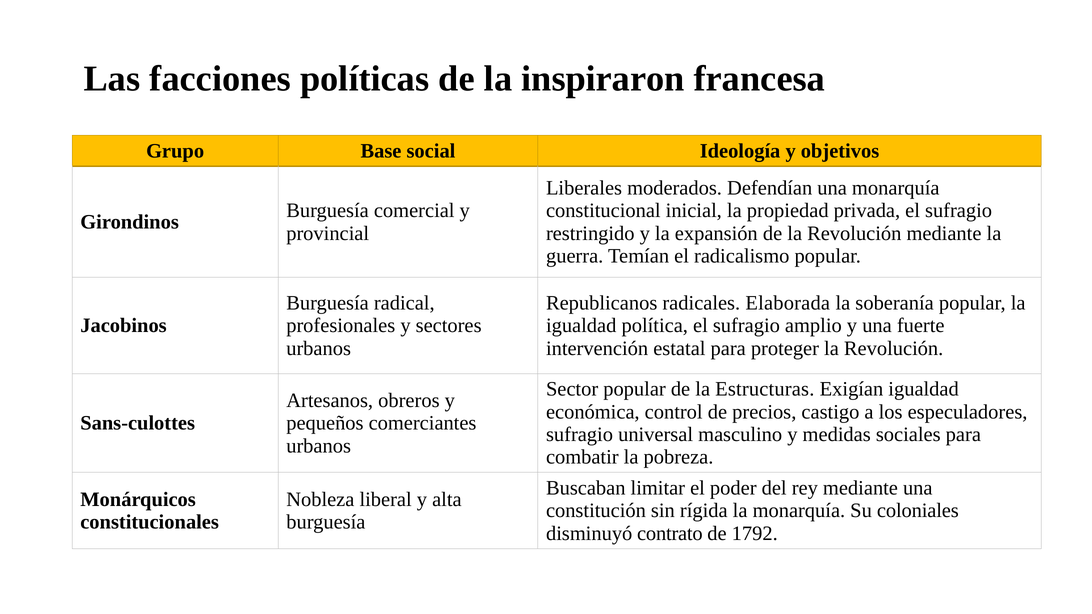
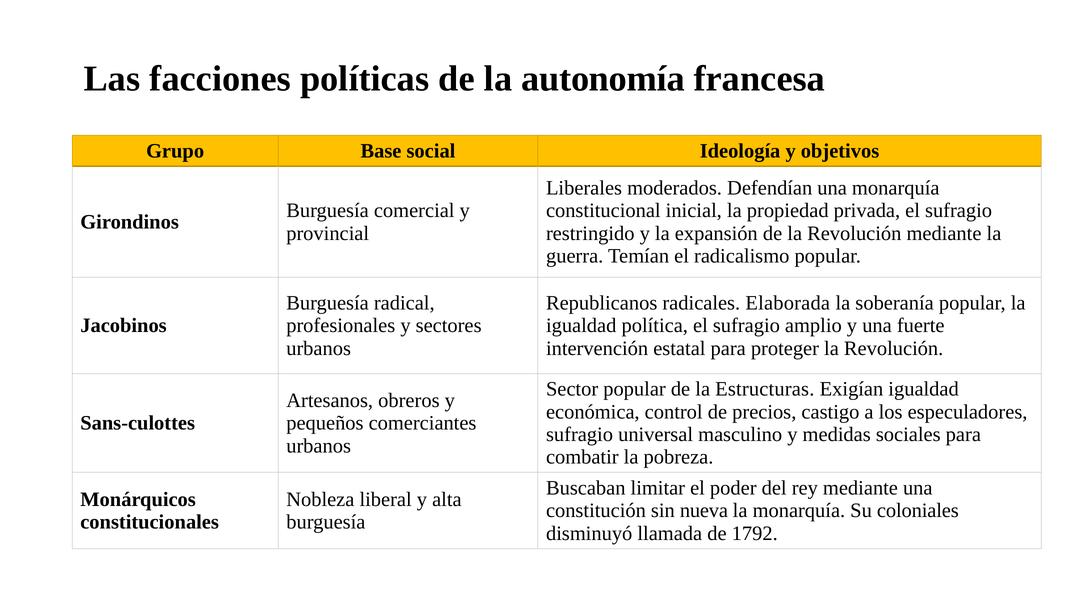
inspiraron: inspiraron -> autonomía (603, 79)
rígida: rígida -> nueva (704, 511)
contrato: contrato -> llamada (670, 534)
